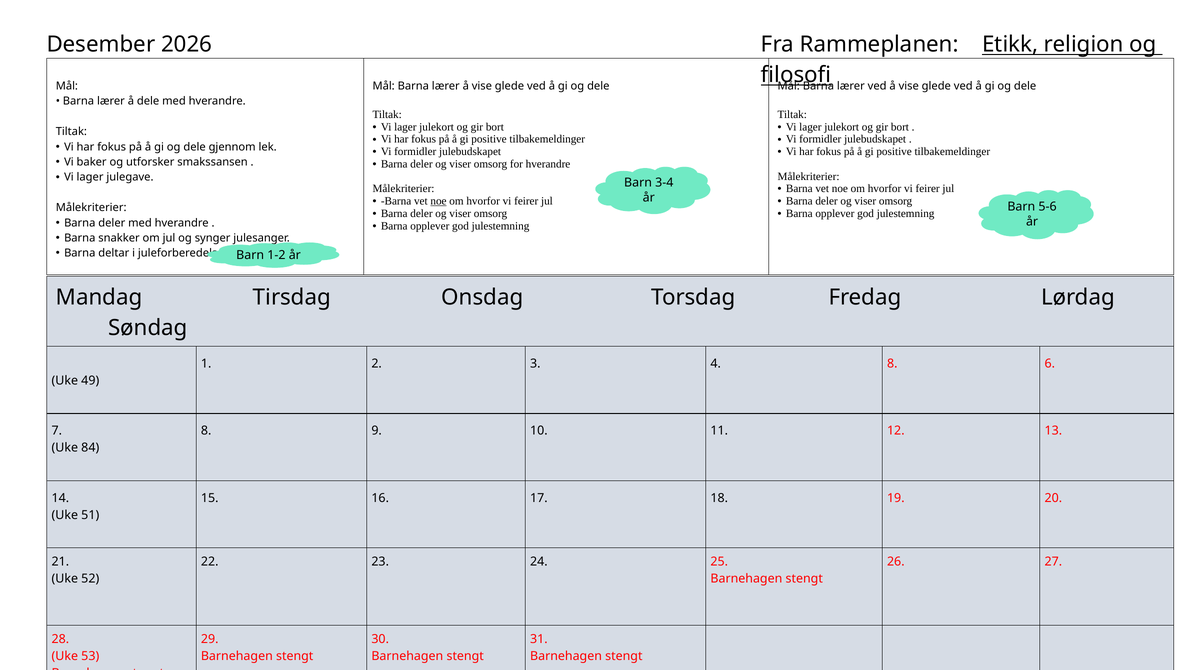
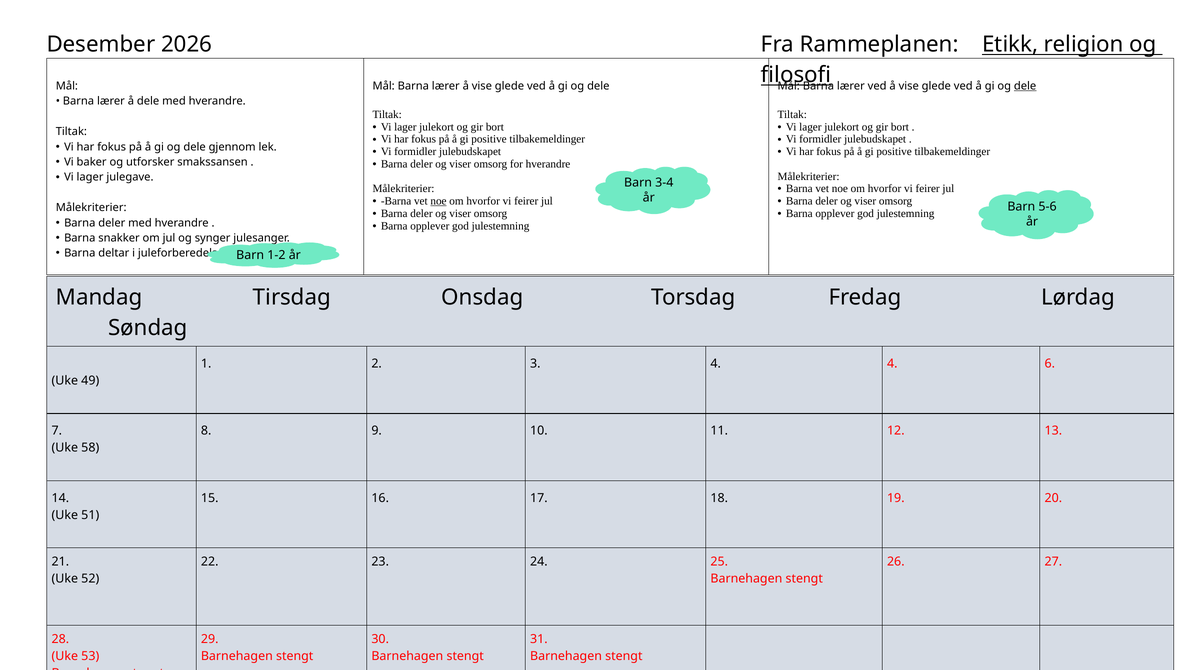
dele underline: none -> present (1025, 86)
4 8: 8 -> 4 (892, 364)
84: 84 -> 58 (90, 448)
